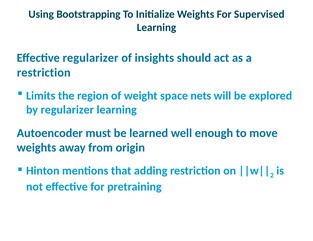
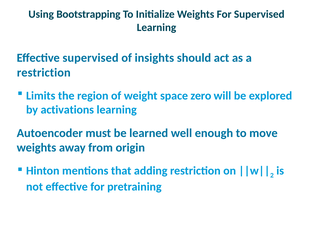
Effective regularizer: regularizer -> supervised (91, 58)
nets: nets -> zero (201, 96)
by regularizer: regularizer -> activations (67, 110)
